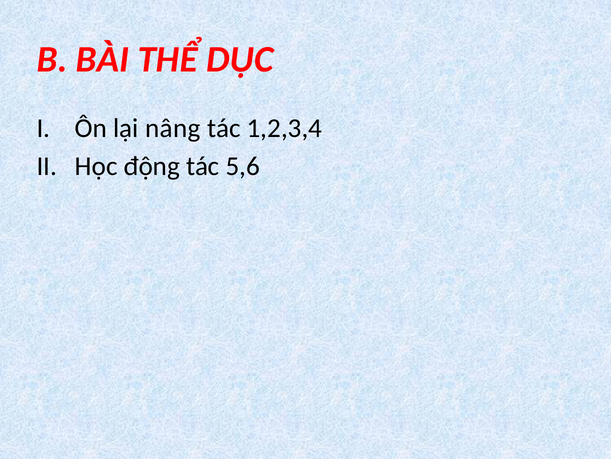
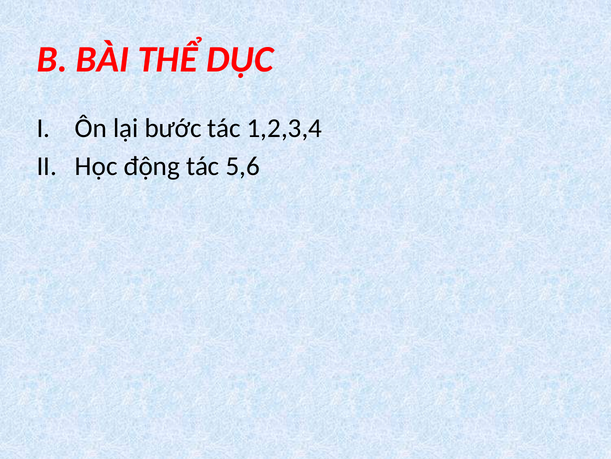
nâng: nâng -> bước (173, 128)
